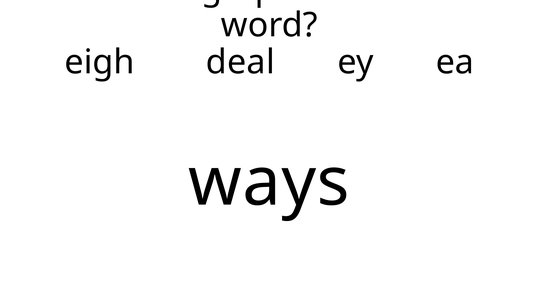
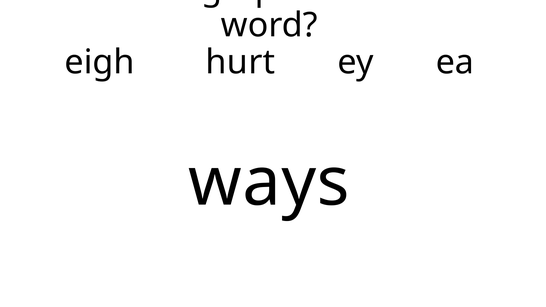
deal: deal -> hurt (240, 62)
